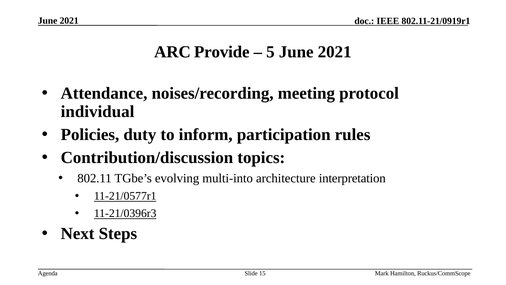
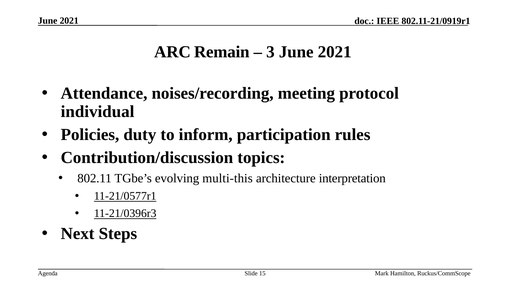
Provide: Provide -> Remain (222, 52)
5: 5 -> 3 (270, 52)
multi-into: multi-into -> multi-this (228, 178)
